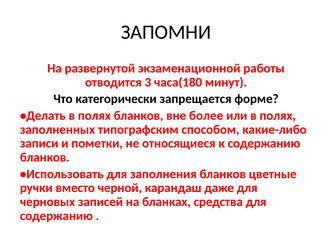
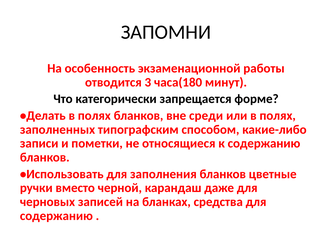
развернутой: развернутой -> особенность (100, 68)
более: более -> среди (206, 116)
